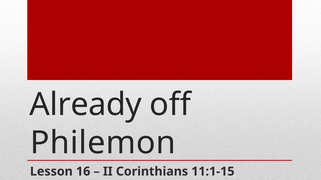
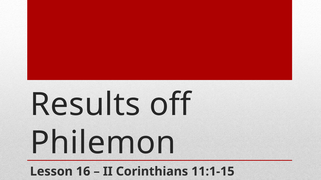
Already: Already -> Results (85, 105)
